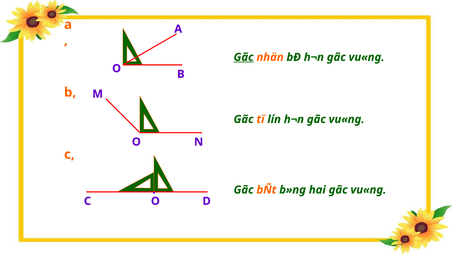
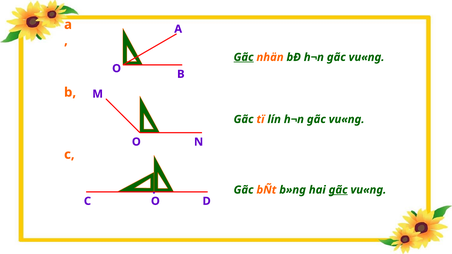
gãc underline: none -> present (338, 190)
